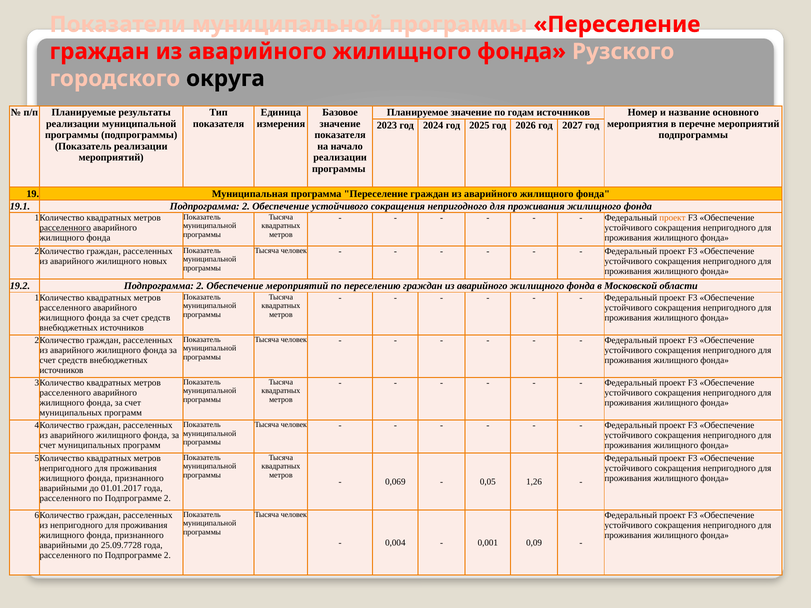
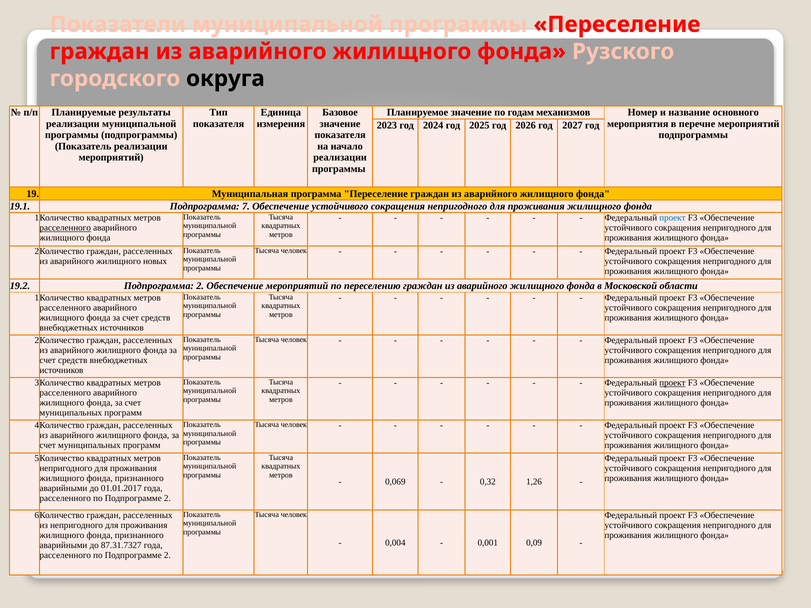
годам источников: источников -> механизмов (563, 113)
19.1 Подпрограмма 2: 2 -> 7 (246, 206)
проект colour: orange -> blue (672, 218)
проект underline: none -> present (672, 383)
0,05: 0,05 -> 0,32 (488, 482)
25.09.7728: 25.09.7728 -> 87.31.7327 (121, 545)
